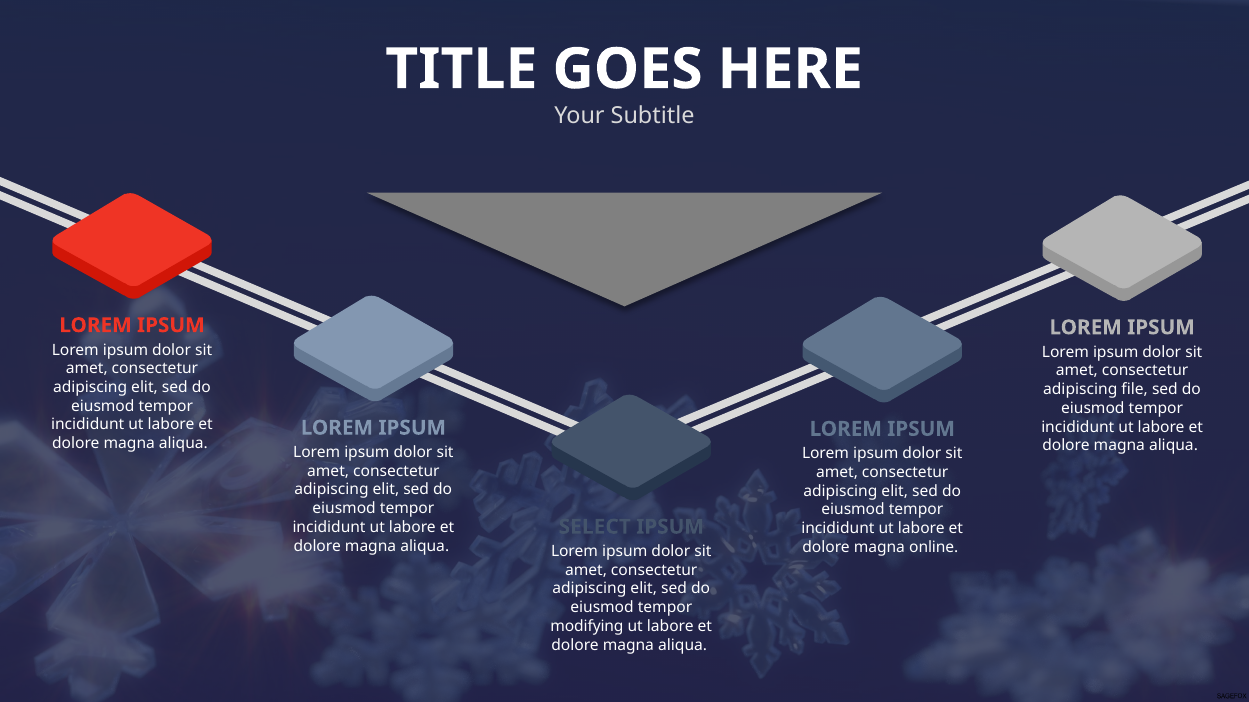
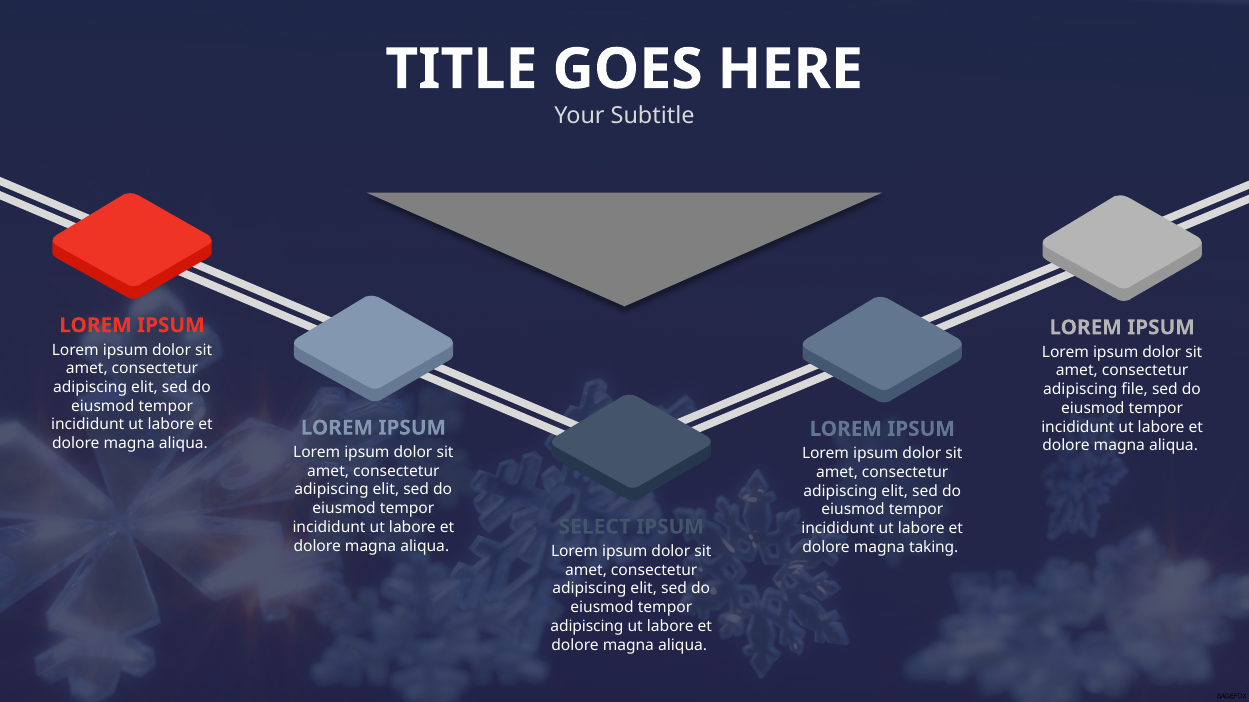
online: online -> taking (934, 548)
modifying: modifying -> adipiscing (587, 627)
